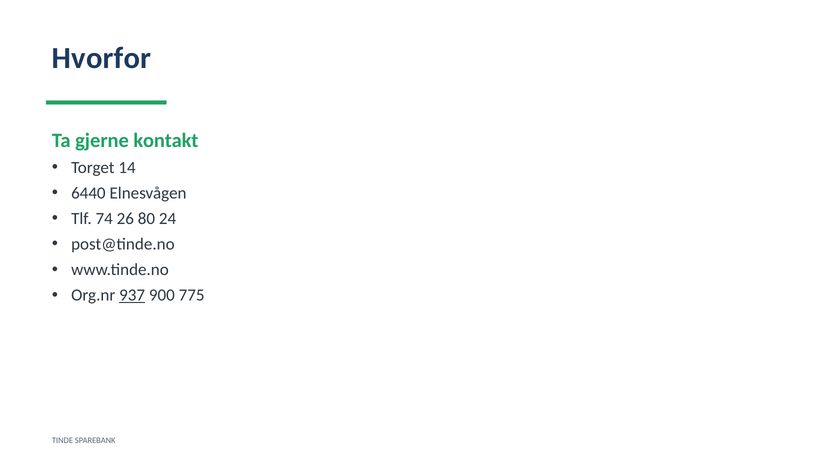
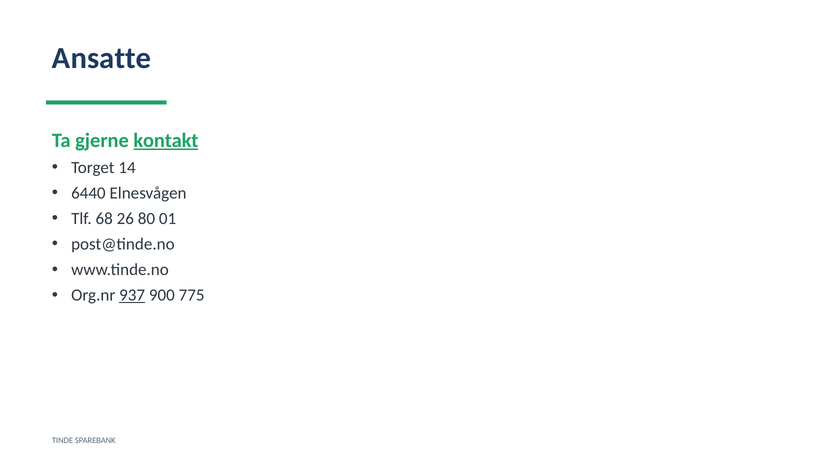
Hvorfor: Hvorfor -> Ansatte (102, 58)
kontakt underline: none -> present (166, 141)
74: 74 -> 68 (104, 219)
24: 24 -> 01 (168, 219)
